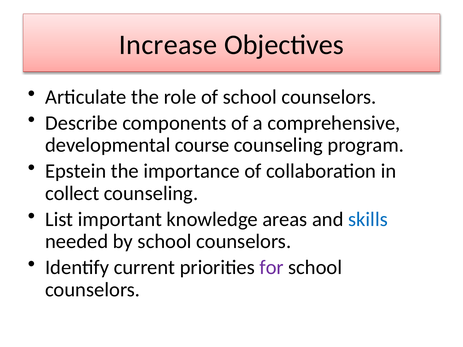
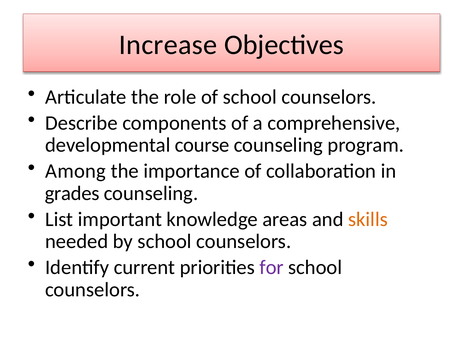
Epstein: Epstein -> Among (76, 171)
collect: collect -> grades (72, 193)
skills colour: blue -> orange (368, 219)
